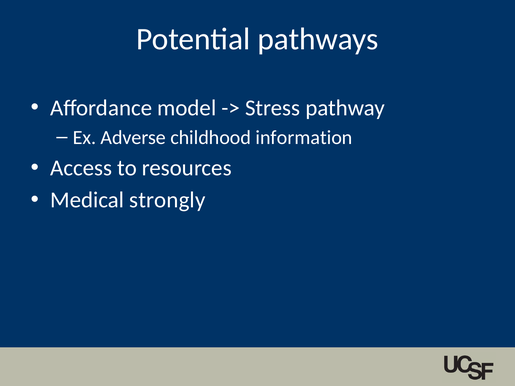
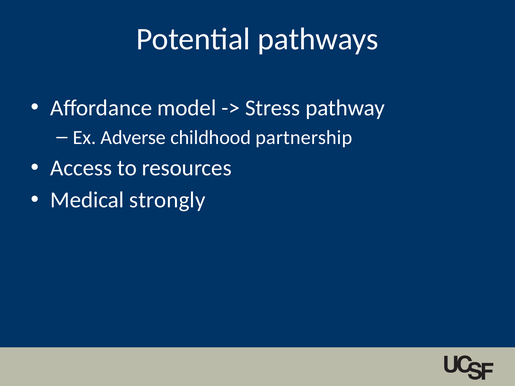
information: information -> partnership (304, 138)
